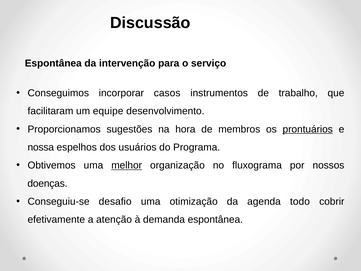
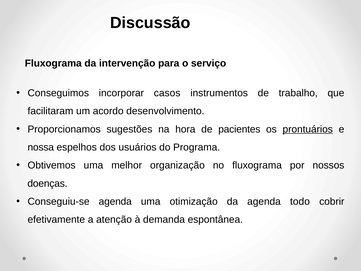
Espontânea: Espontânea -> Fluxograma (53, 63)
equipe: equipe -> acordo (108, 111)
membros: membros -> pacientes (239, 129)
melhor underline: present -> none (127, 165)
Conseguiu-se desafio: desafio -> agenda (115, 201)
